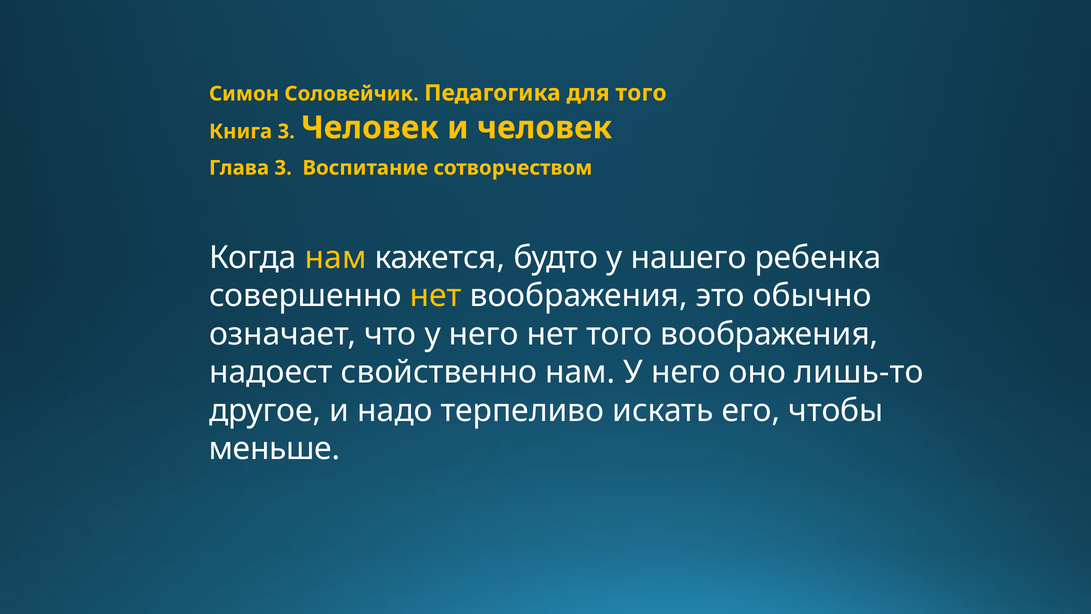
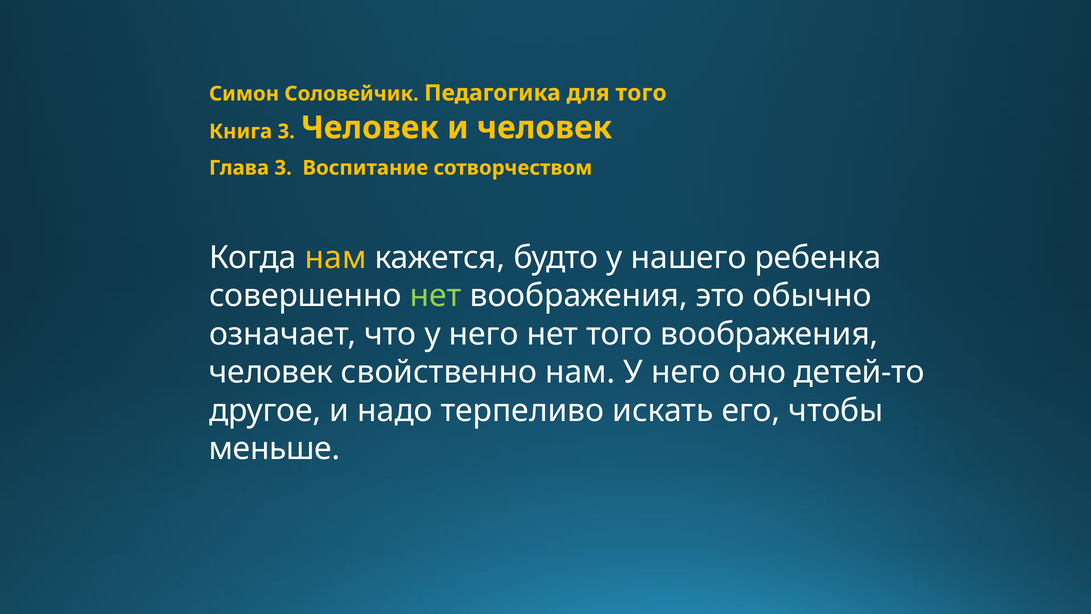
нет colour: yellow -> light green (436, 296)
надоест: надоест -> человек (271, 372)
лишь-то: лишь-то -> детей-то (859, 372)
